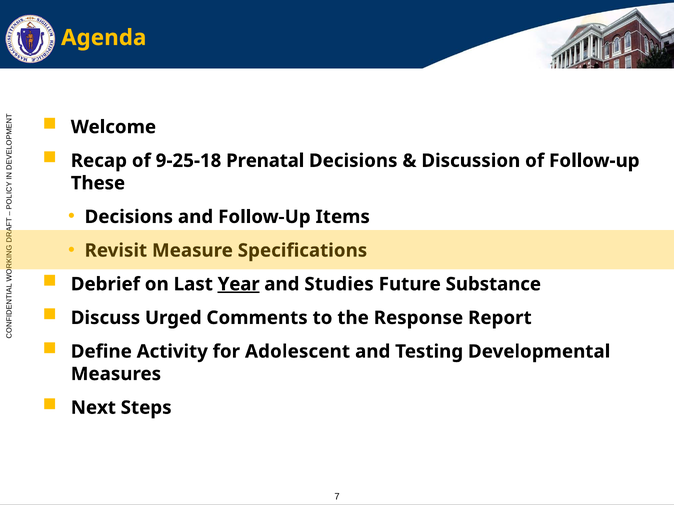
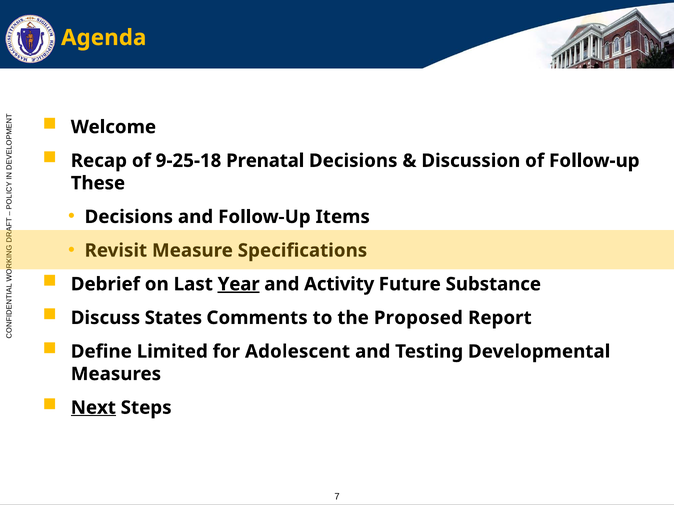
Studies: Studies -> Activity (339, 284)
Urged: Urged -> States (173, 318)
Response: Response -> Proposed (418, 318)
Activity: Activity -> Limited (172, 352)
Next underline: none -> present (93, 408)
